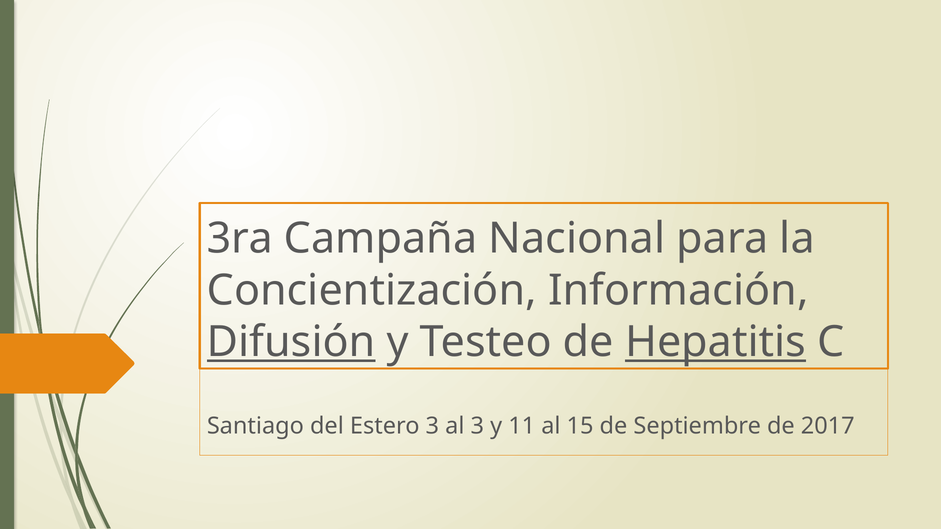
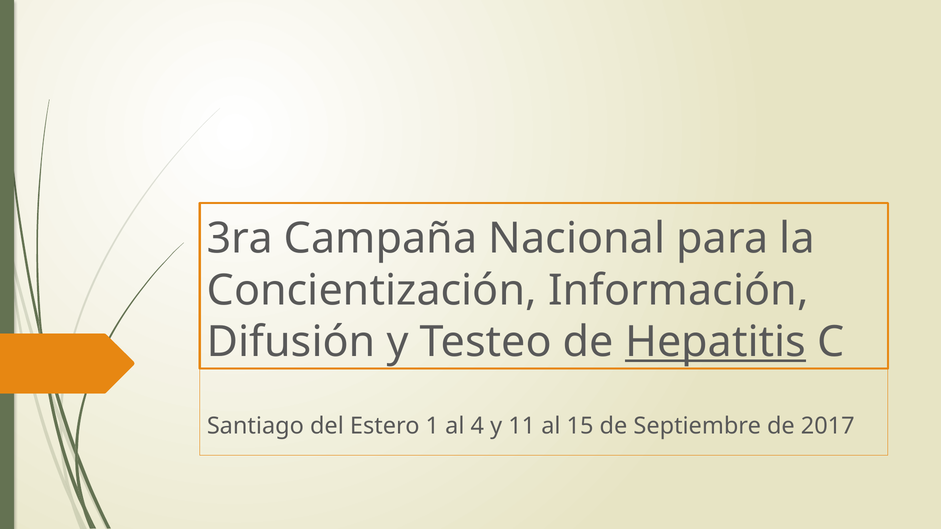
Difusión underline: present -> none (291, 342)
Estero 3: 3 -> 1 (432, 426)
al 3: 3 -> 4 (477, 426)
